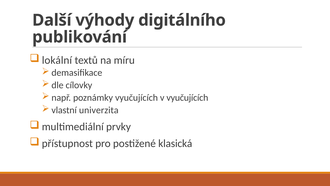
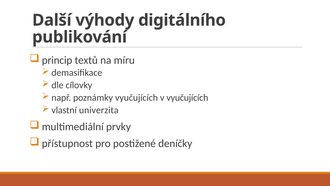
lokální: lokální -> princip (57, 60)
klasická: klasická -> deníčky (175, 143)
